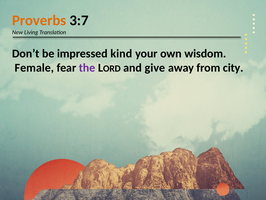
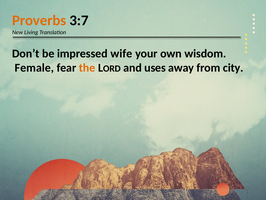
kind: kind -> wife (121, 53)
the colour: purple -> orange (87, 68)
give: give -> uses (155, 68)
